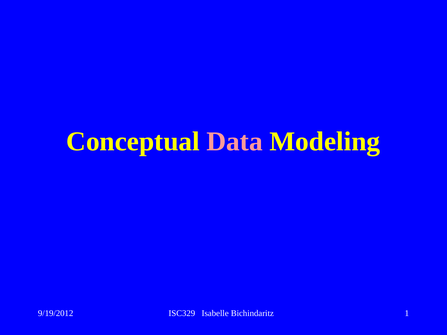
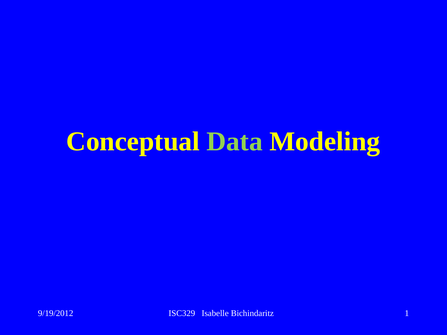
Data colour: pink -> light green (235, 142)
